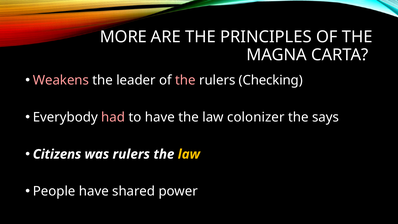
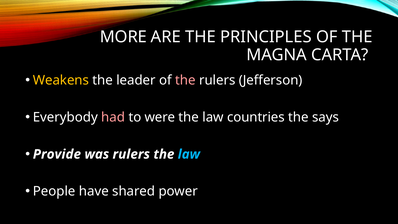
Weakens colour: pink -> yellow (61, 80)
Checking: Checking -> Jefferson (271, 80)
to have: have -> were (160, 117)
colonizer: colonizer -> countries (256, 117)
Citizens: Citizens -> Provide (57, 154)
law colour: yellow -> light blue (189, 154)
